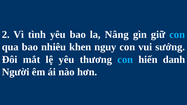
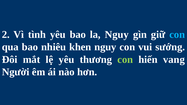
la Nâng: Nâng -> Nguy (117, 35)
con colour: light blue -> light green (125, 60)
danh: danh -> vang (174, 60)
